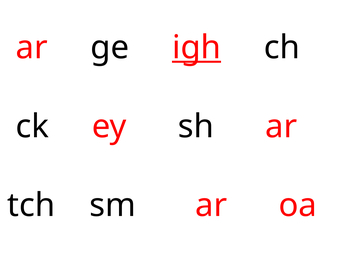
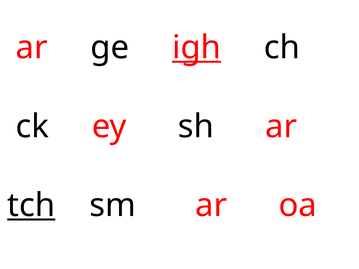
tch underline: none -> present (31, 206)
